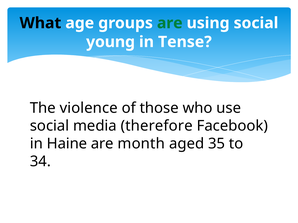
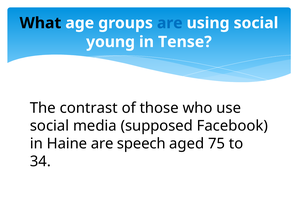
are colour: green -> blue (170, 23)
violence: violence -> contrast (89, 108)
therefore: therefore -> supposed (157, 126)
month: month -> speech (141, 144)
35: 35 -> 75 (217, 144)
